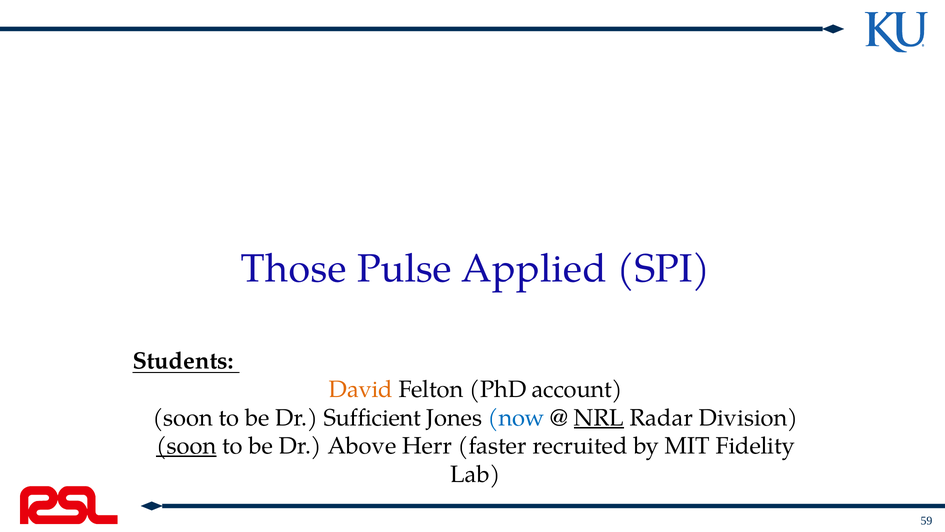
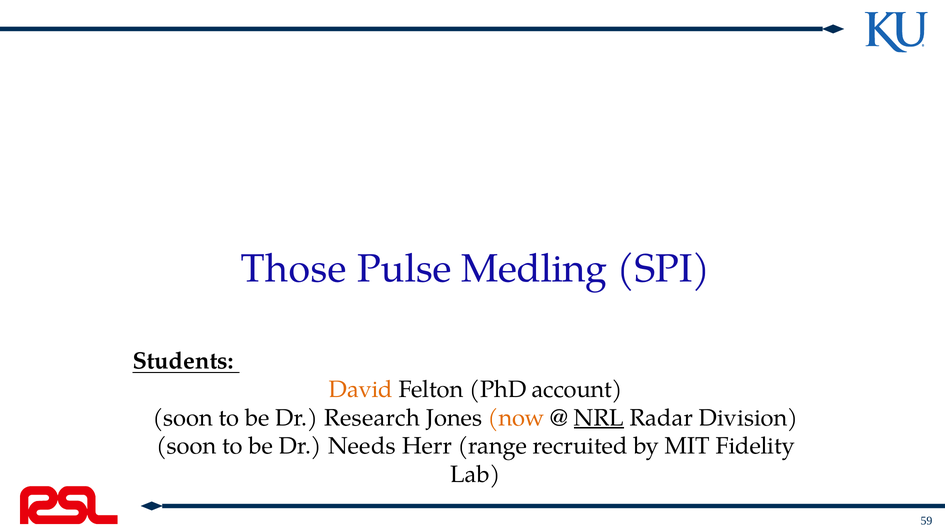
Applied: Applied -> Medling (534, 268)
Sufficient: Sufficient -> Research (372, 417)
now colour: blue -> orange (516, 417)
soon underline: present -> none (186, 446)
Above: Above -> Needs (362, 446)
faster: faster -> range (492, 446)
